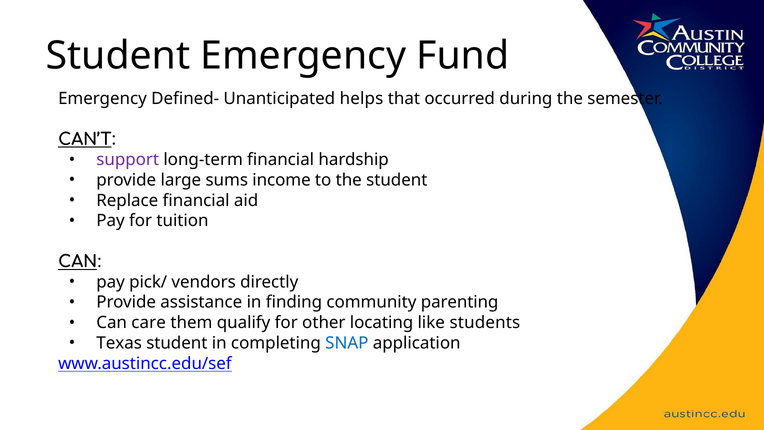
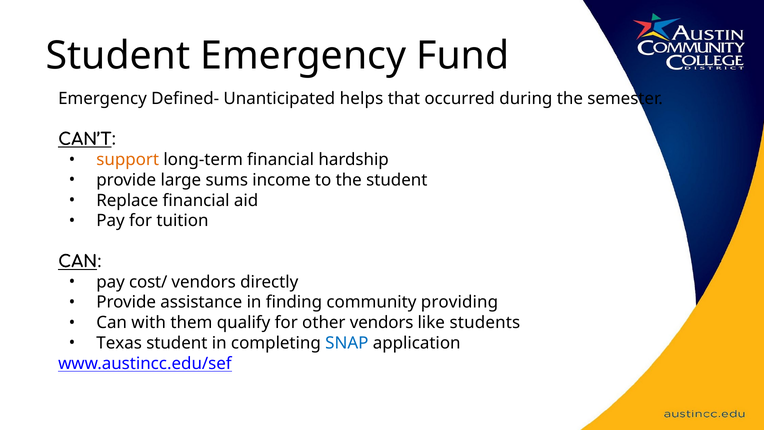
support colour: purple -> orange (128, 160)
pick/: pick/ -> cost/ (148, 282)
parenting: parenting -> providing (459, 302)
care: care -> with (149, 323)
other locating: locating -> vendors (382, 323)
